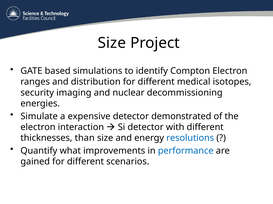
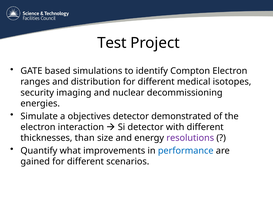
Size: Size -> Test (112, 43)
expensive: expensive -> objectives (89, 117)
resolutions colour: blue -> purple (190, 138)
